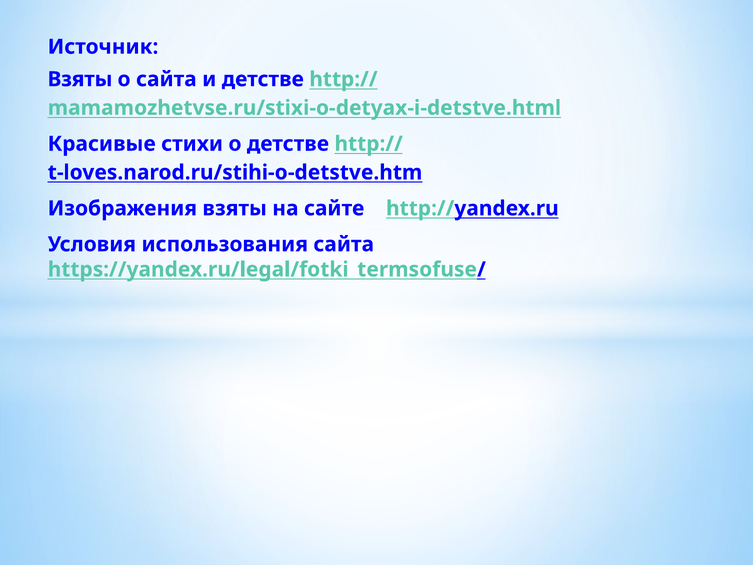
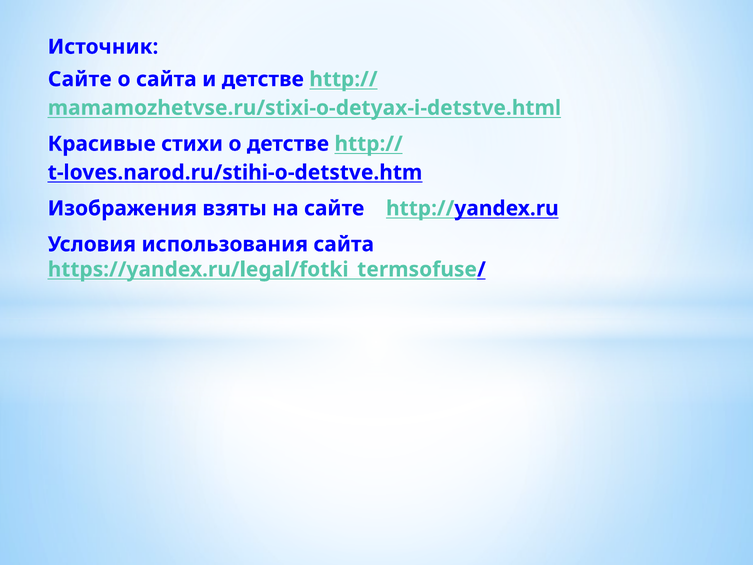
Взяты: Взяты -> Сайте (80, 79)
